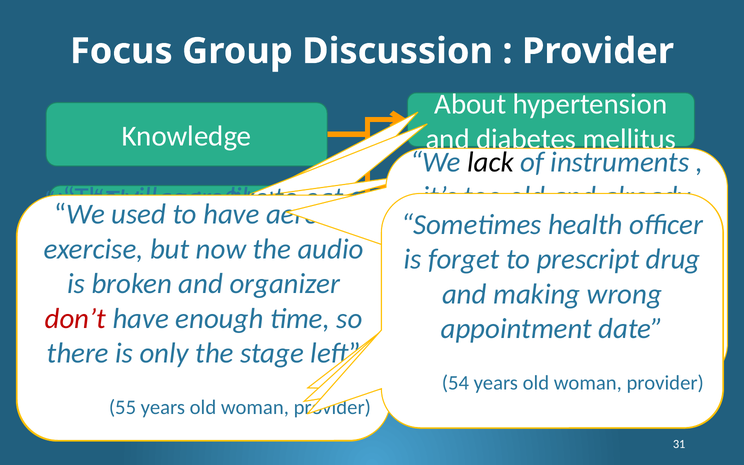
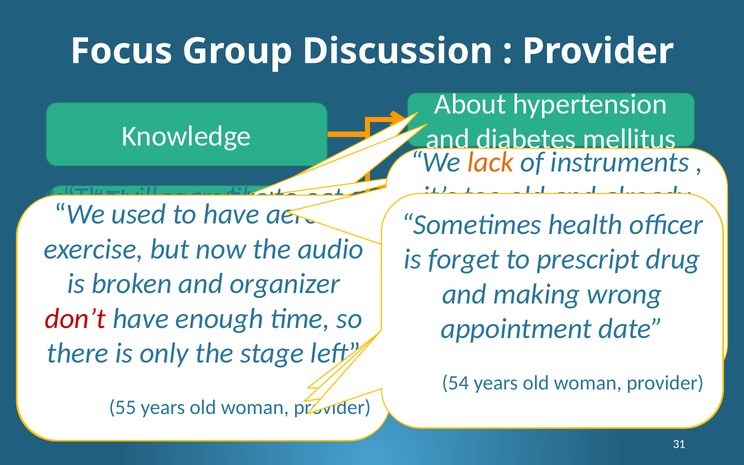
lack colour: black -> orange (490, 162)
